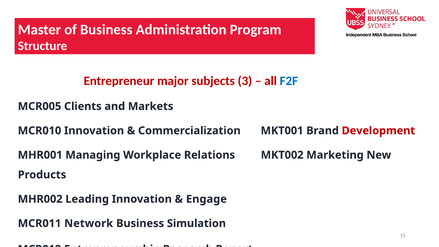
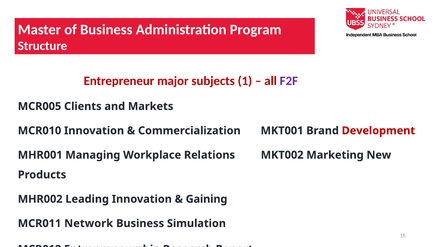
3: 3 -> 1 (245, 81)
F2F colour: blue -> purple (289, 81)
Engage: Engage -> Gaining (207, 199)
